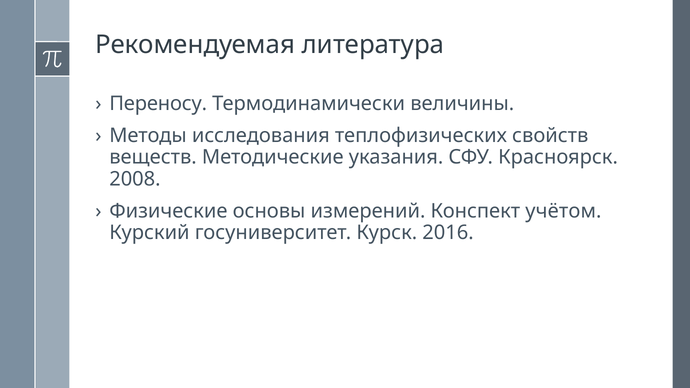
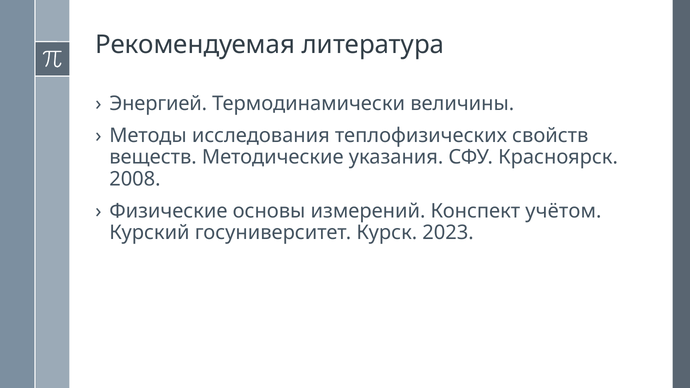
Переносу: Переносу -> Энергией (158, 104)
2016: 2016 -> 2023 (448, 233)
